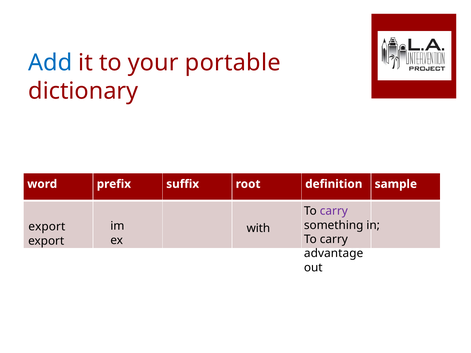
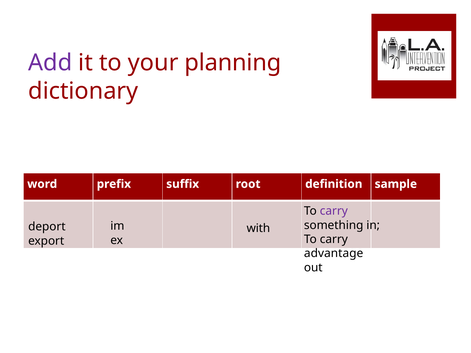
Add colour: blue -> purple (50, 63)
portable: portable -> planning (233, 63)
export: export -> deport (47, 227)
